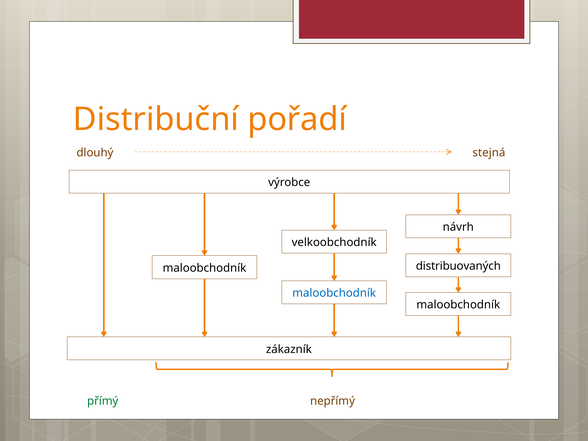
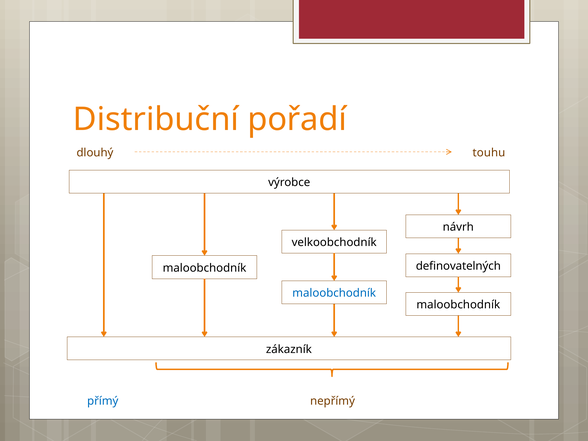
stejná: stejná -> touhu (489, 153)
distribuovaných: distribuovaných -> definovatelných (458, 266)
přímý colour: green -> blue (103, 401)
